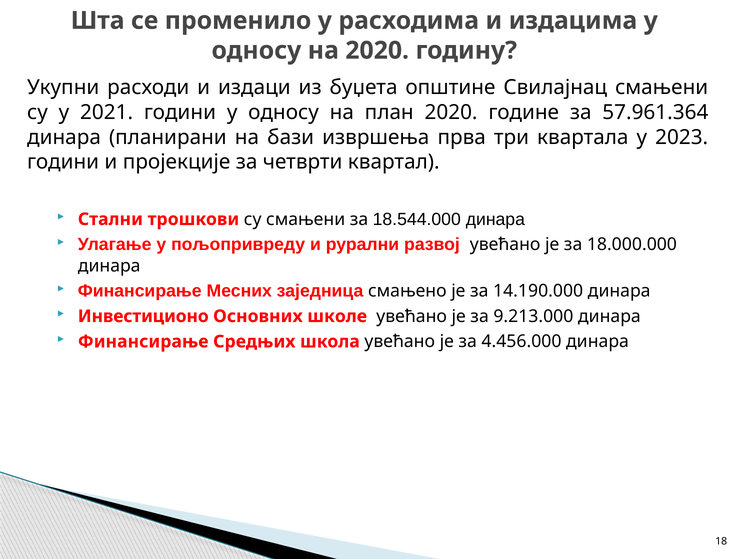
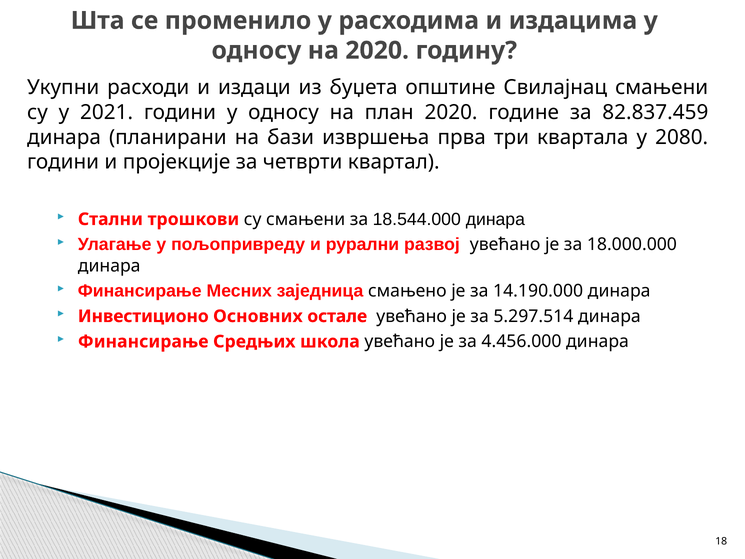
57.961.364: 57.961.364 -> 82.837.459 (655, 112)
2023: 2023 -> 2080 (682, 137)
школе: школе -> остале (337, 316)
9.213.000: 9.213.000 -> 5.297.514 (533, 316)
